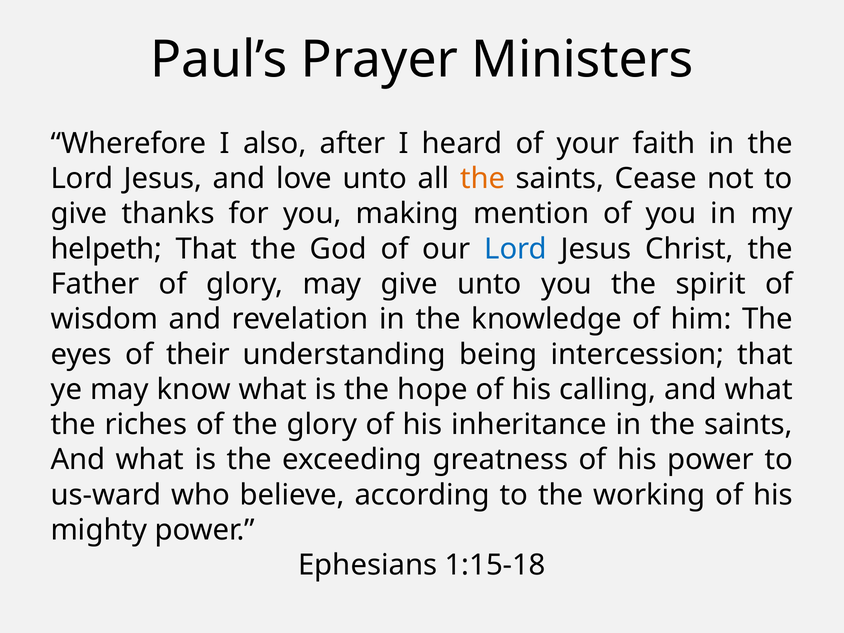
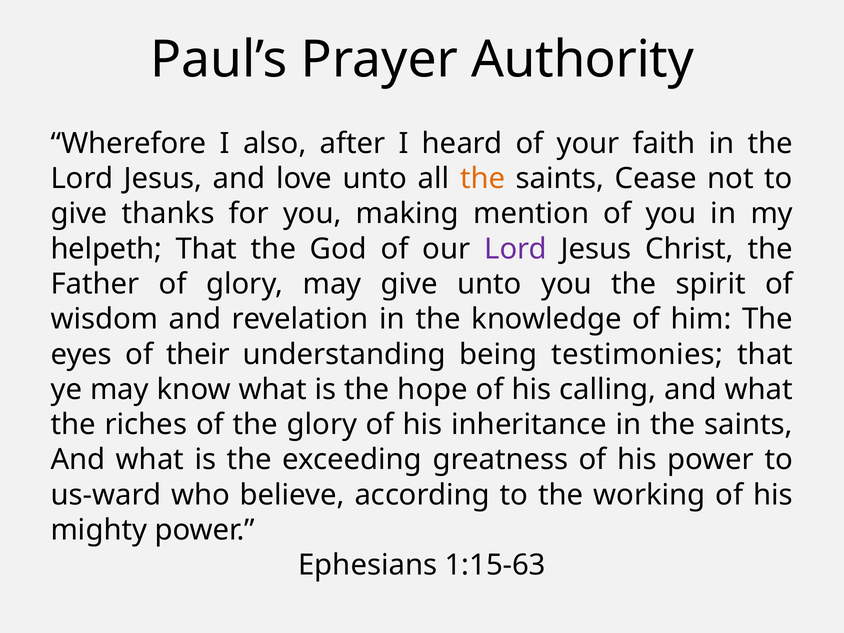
Ministers: Ministers -> Authority (583, 60)
Lord colour: blue -> purple (516, 249)
intercession: intercession -> testimonies (637, 354)
1:15-18: 1:15-18 -> 1:15-63 (495, 565)
